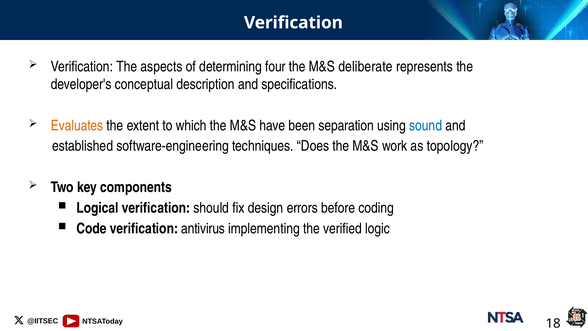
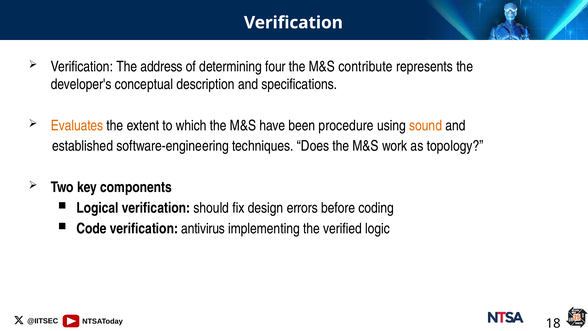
aspects: aspects -> address (162, 67)
deliberate: deliberate -> contribute (366, 67)
separation: separation -> procedure (346, 125)
sound colour: blue -> orange (426, 125)
